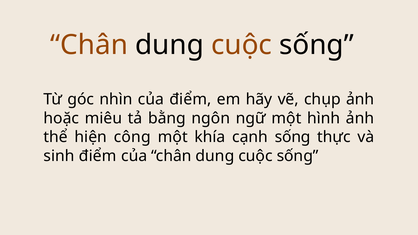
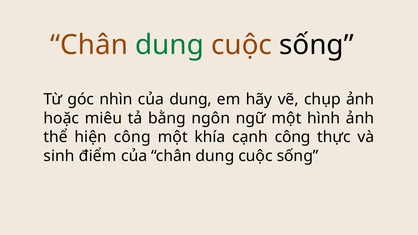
dung colour: black -> green (170, 45)
của điểm: điểm -> dung (191, 100)
cạnh sống: sống -> công (293, 137)
